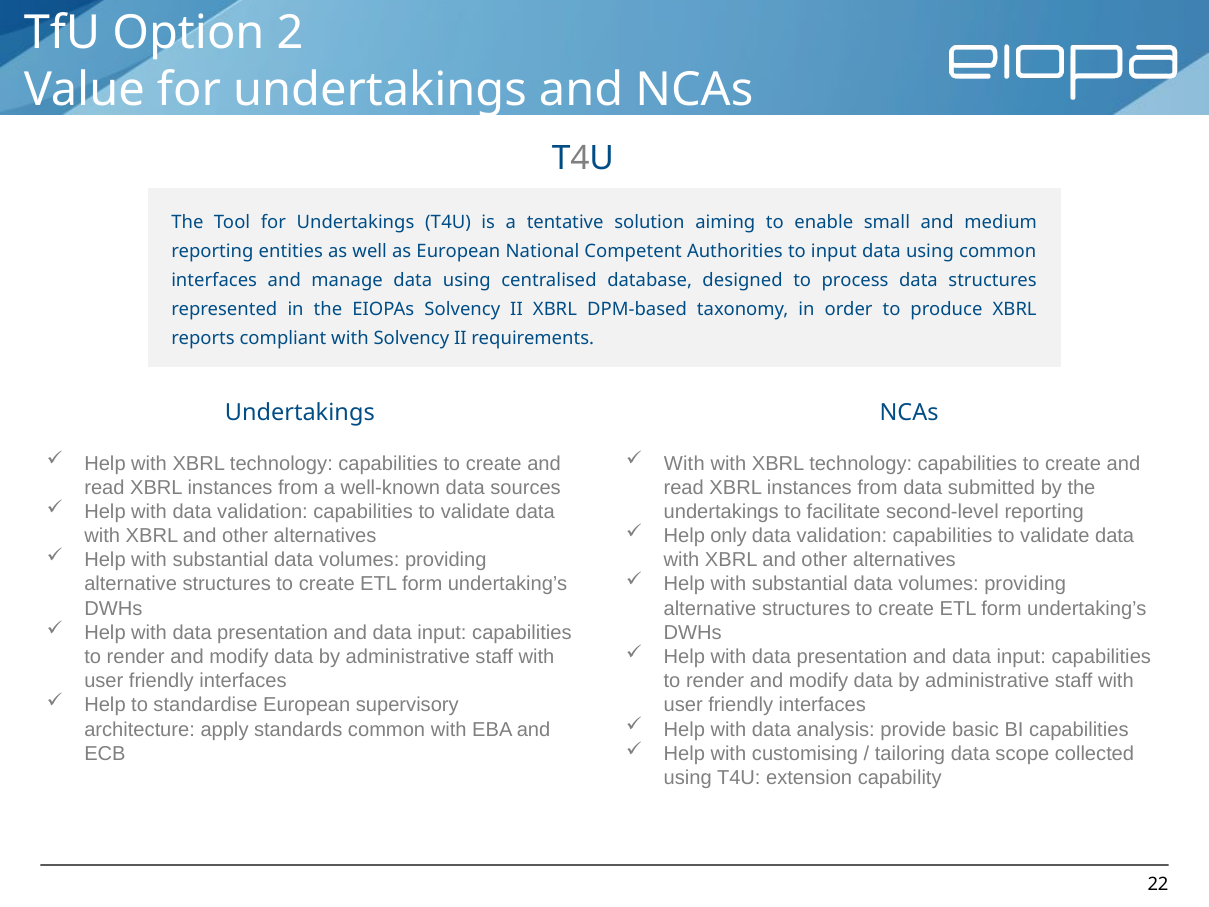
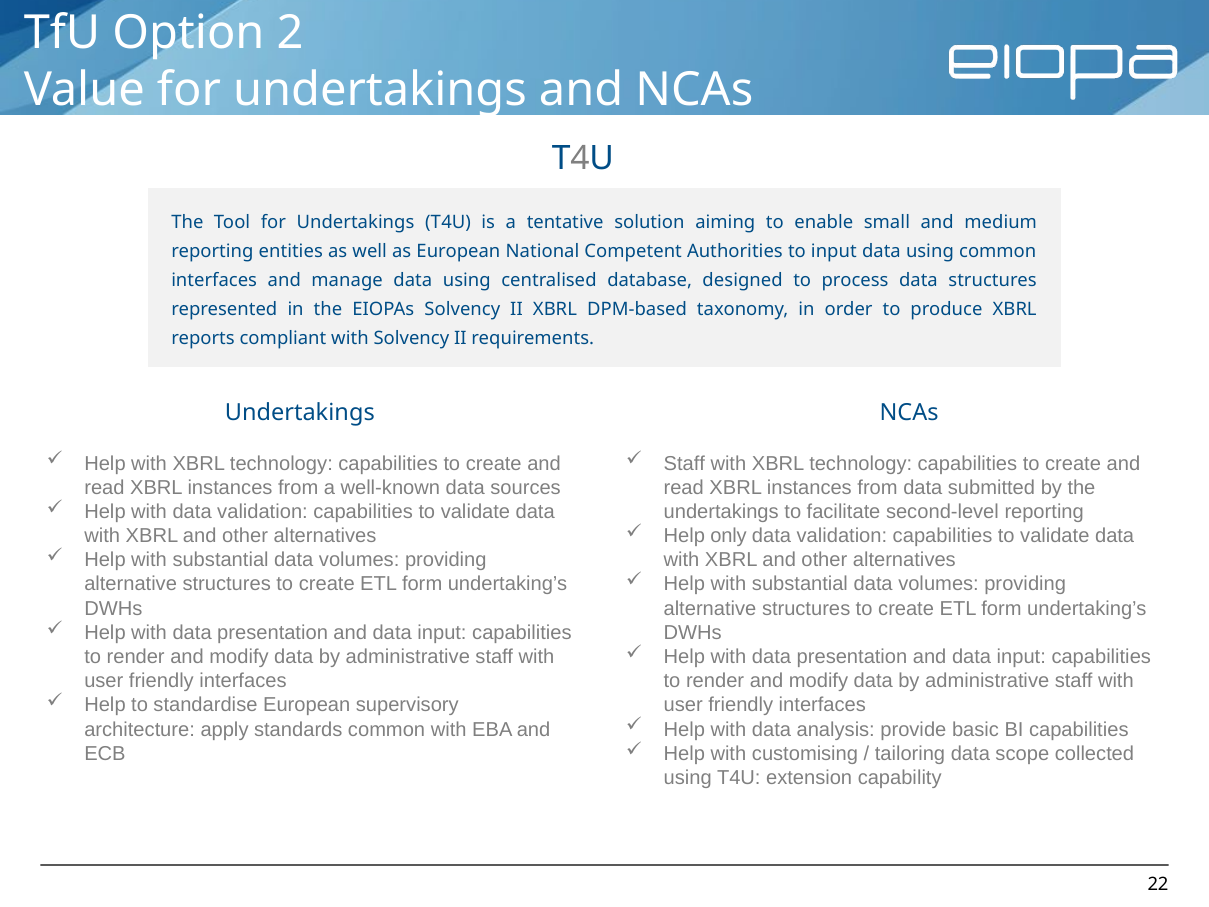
With: With -> Staff (684, 463)
